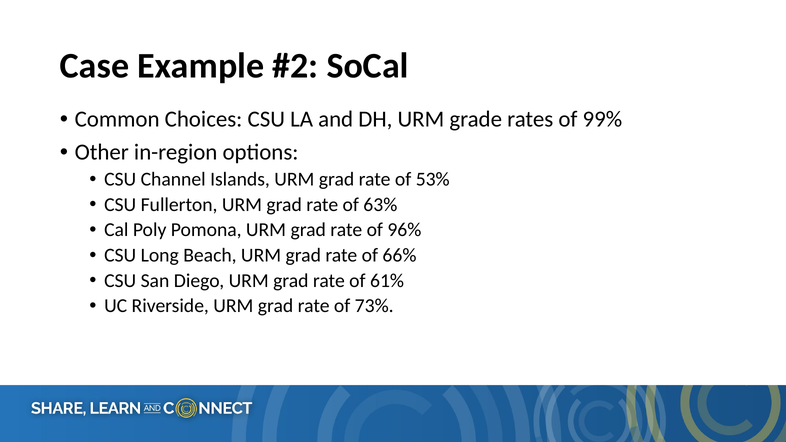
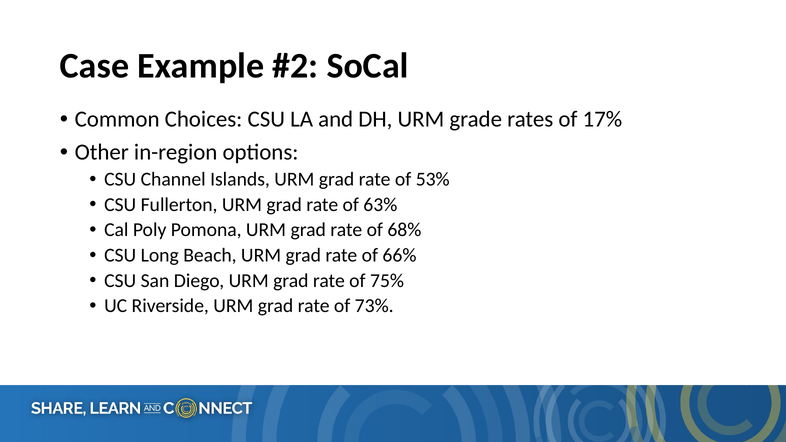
99%: 99% -> 17% (602, 119)
96%: 96% -> 68% (404, 230)
61%: 61% -> 75% (387, 281)
